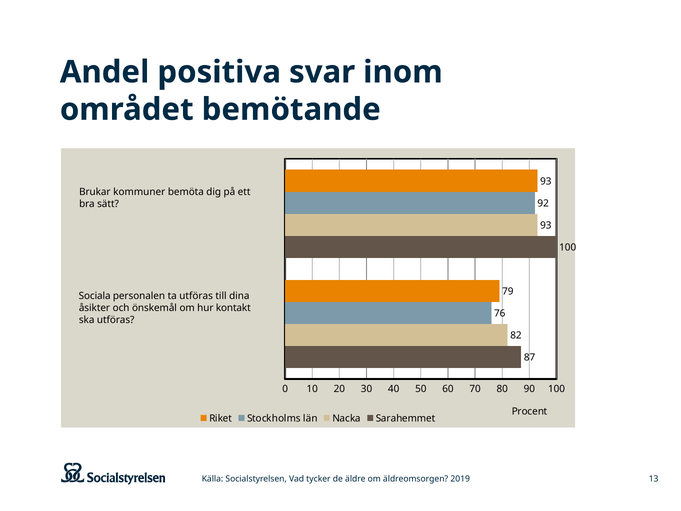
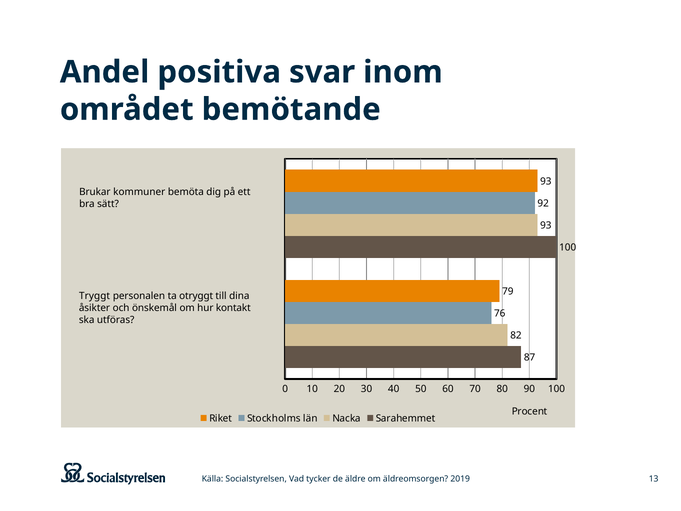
Sociala: Sociala -> Tryggt (95, 296)
ta utföras: utföras -> otryggt (196, 296)
